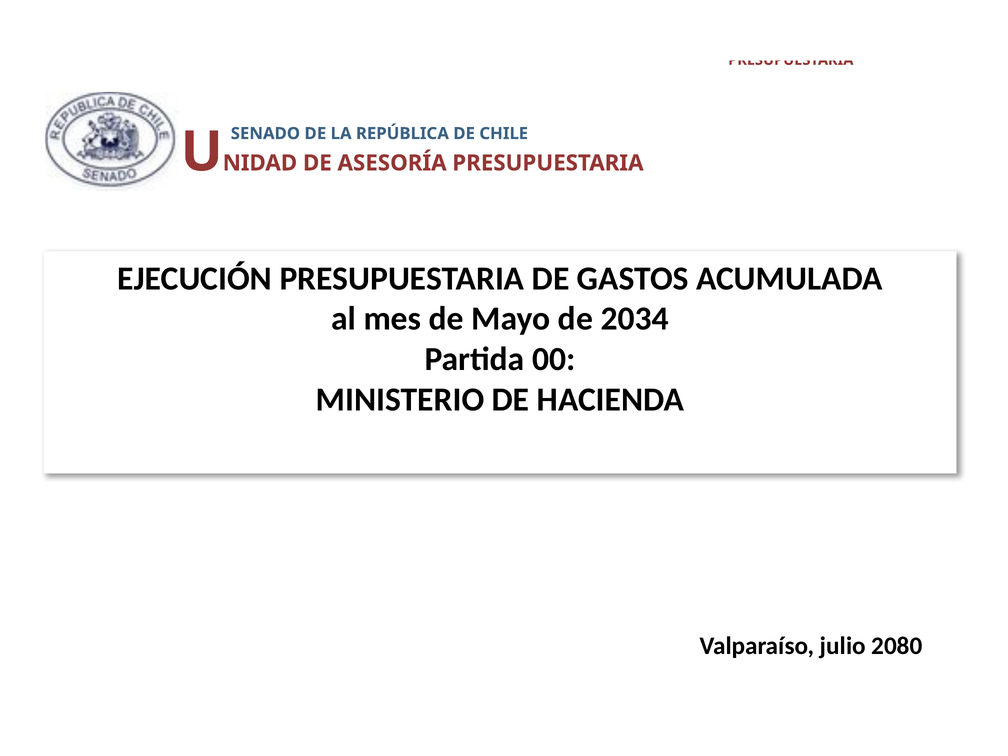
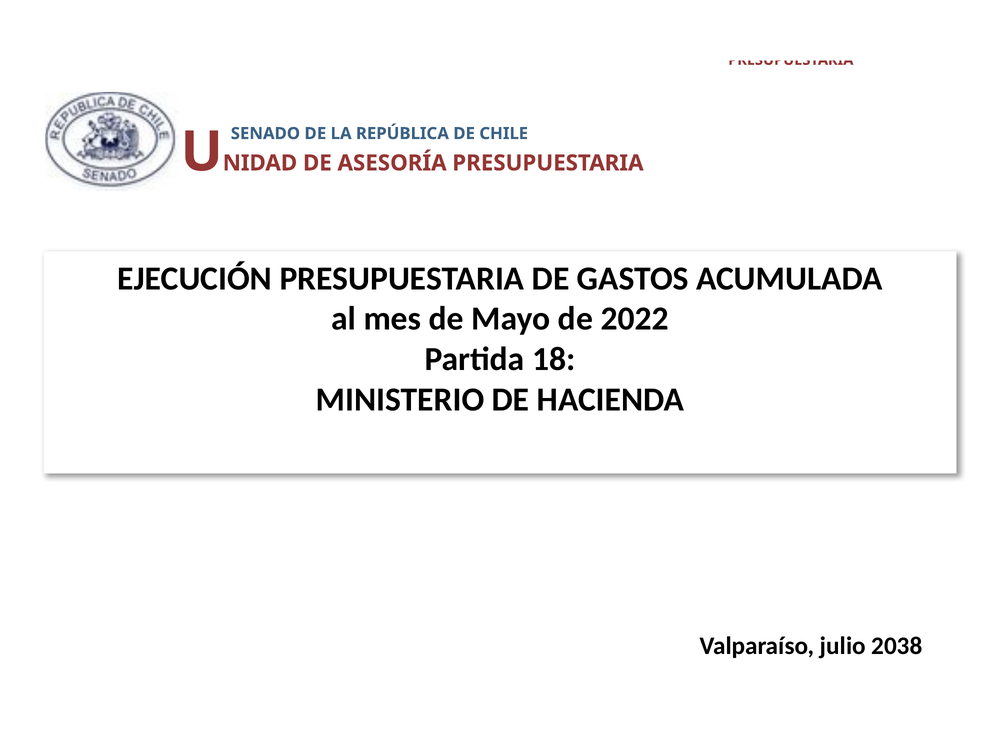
2034: 2034 -> 2022 (635, 319)
00: 00 -> 18 (554, 359)
2080: 2080 -> 2038 (897, 646)
